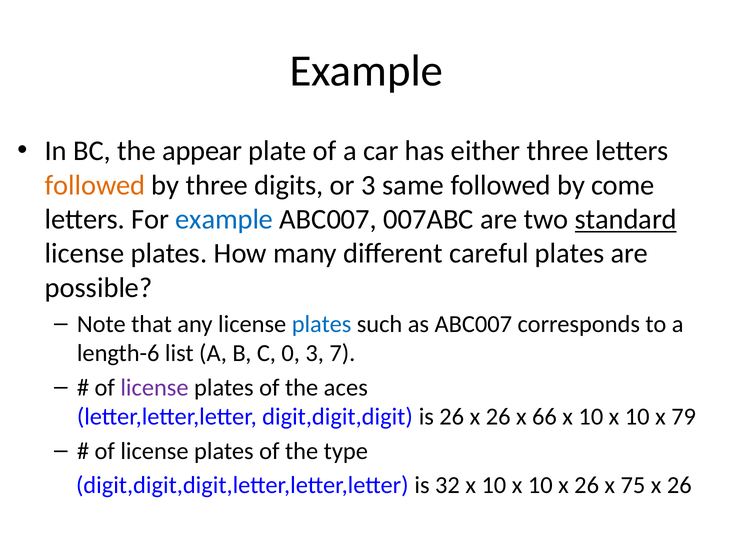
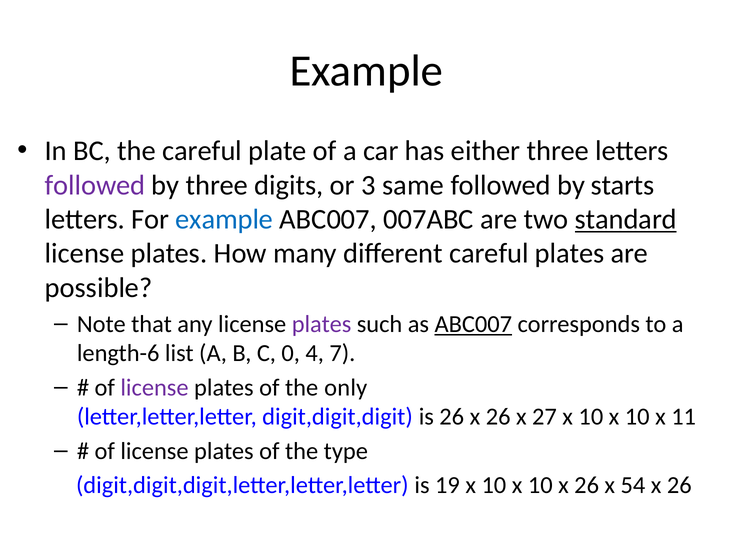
the appear: appear -> careful (202, 151)
followed colour: orange -> purple (95, 185)
come: come -> starts (623, 185)
plates colour: blue -> purple (322, 324)
ABC007 underline: none -> present (473, 324)
0 3: 3 -> 4 (315, 353)
aces: aces -> only (346, 387)
66: 66 -> 27 (544, 417)
79: 79 -> 11 (684, 417)
32: 32 -> 19 (447, 485)
75: 75 -> 54 (633, 485)
